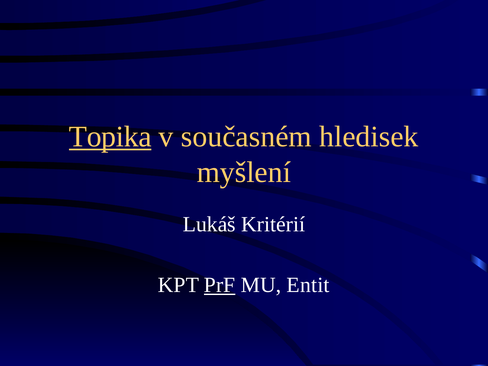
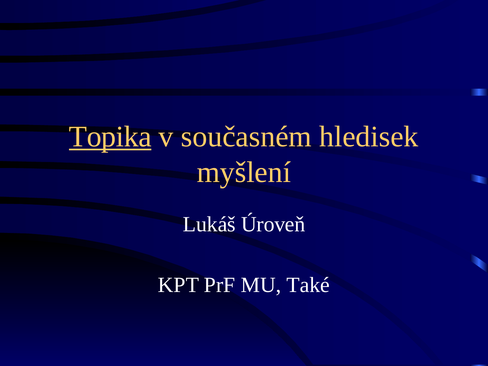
Kritérií: Kritérií -> Úroveň (273, 224)
PrF underline: present -> none (220, 285)
Entit: Entit -> Také (308, 285)
